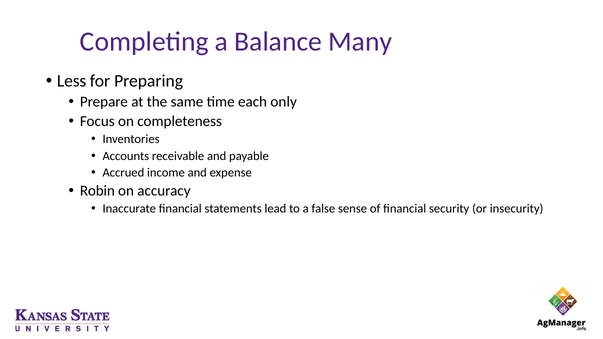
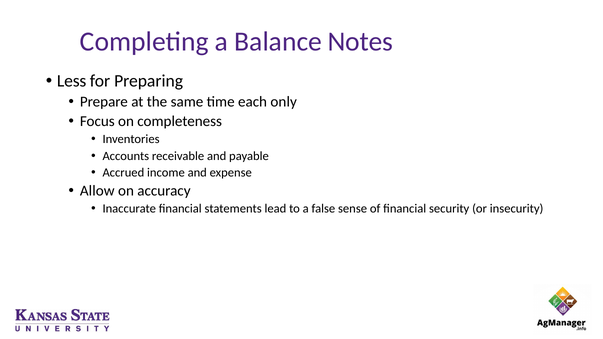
Many: Many -> Notes (360, 42)
Robin: Robin -> Allow (97, 191)
